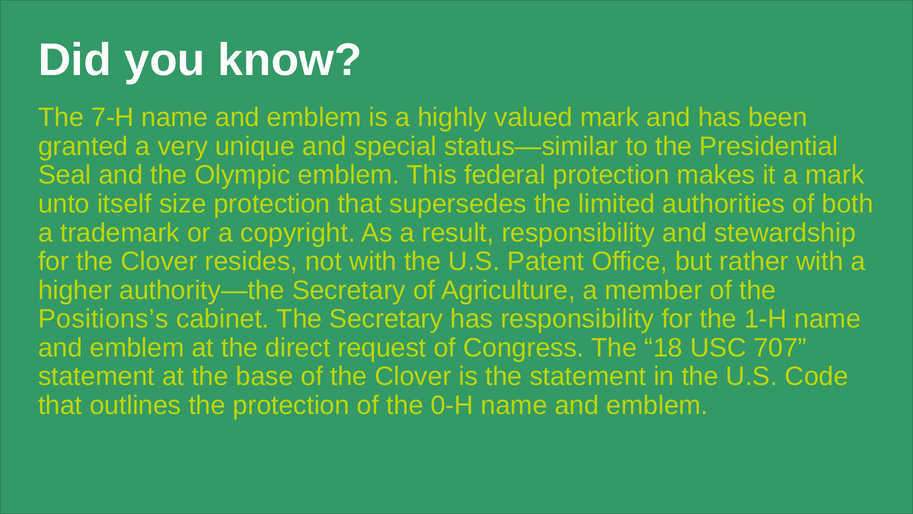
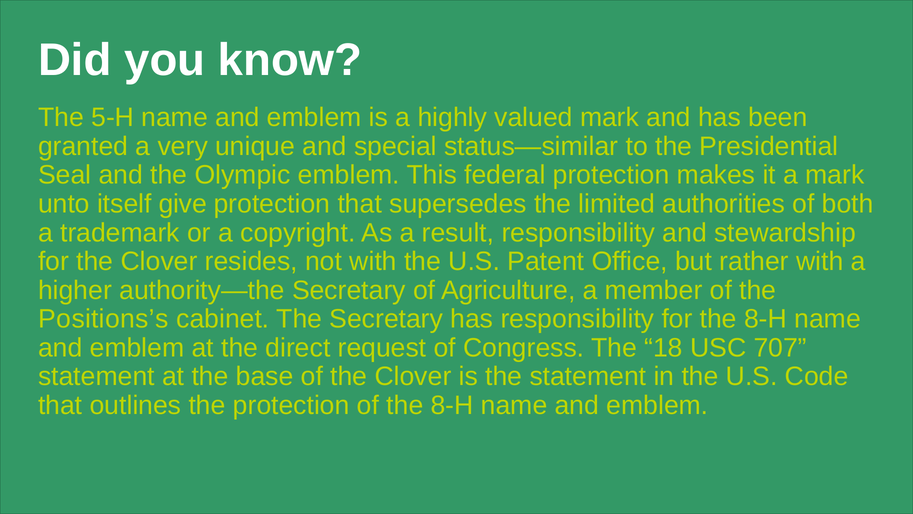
7-H: 7-H -> 5-H (113, 117)
size: size -> give (183, 204)
for the 1-H: 1-H -> 8-H (766, 319)
of the 0-H: 0-H -> 8-H (452, 405)
